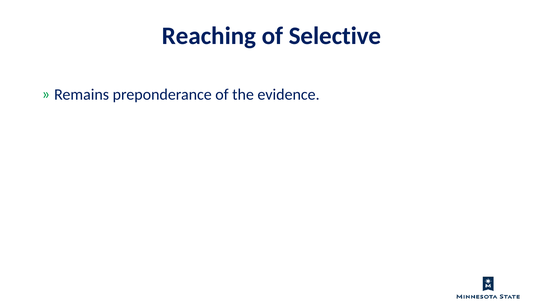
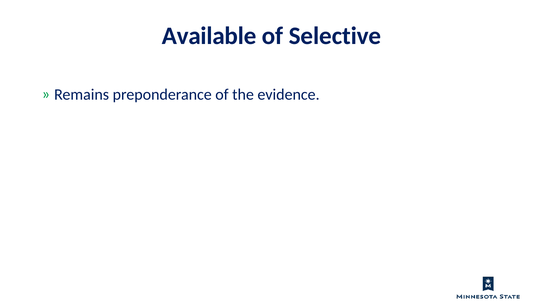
Reaching: Reaching -> Available (209, 36)
